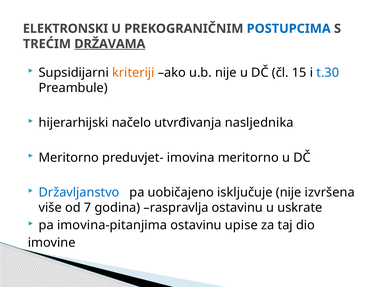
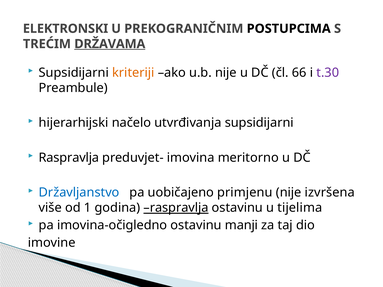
POSTUPCIMA colour: blue -> black (289, 29)
15: 15 -> 66 (299, 73)
t.30 colour: blue -> purple (328, 73)
utvrđivanja nasljednika: nasljednika -> supsidijarni (259, 123)
Meritorno: Meritorno -> Raspravlja (69, 158)
isključuje: isključuje -> primjenu (245, 193)
7: 7 -> 1 (88, 208)
raspravlja underline: none -> present (176, 208)
uskrate: uskrate -> tijelima (300, 208)
imovina-pitanjima: imovina-pitanjima -> imovina-očigledno (112, 225)
upise: upise -> manji (241, 225)
